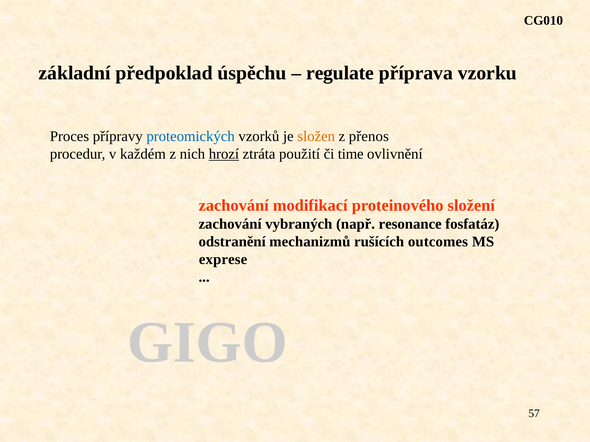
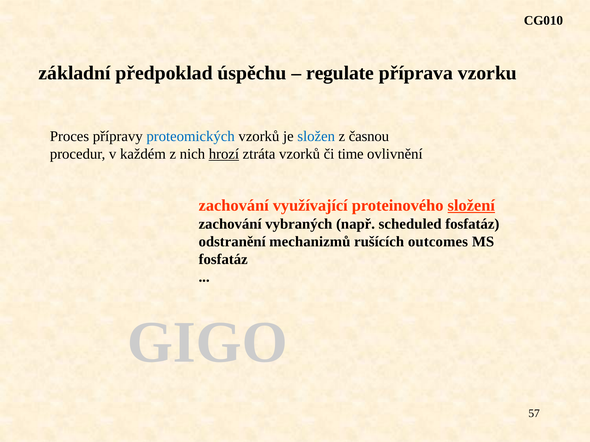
složen colour: orange -> blue (316, 136)
přenos: přenos -> časnou (369, 136)
ztráta použití: použití -> vzorků (300, 154)
modifikací: modifikací -> využívající (310, 206)
složení underline: none -> present (471, 206)
resonance: resonance -> scheduled (410, 224)
exprese: exprese -> fosfatáz (223, 260)
